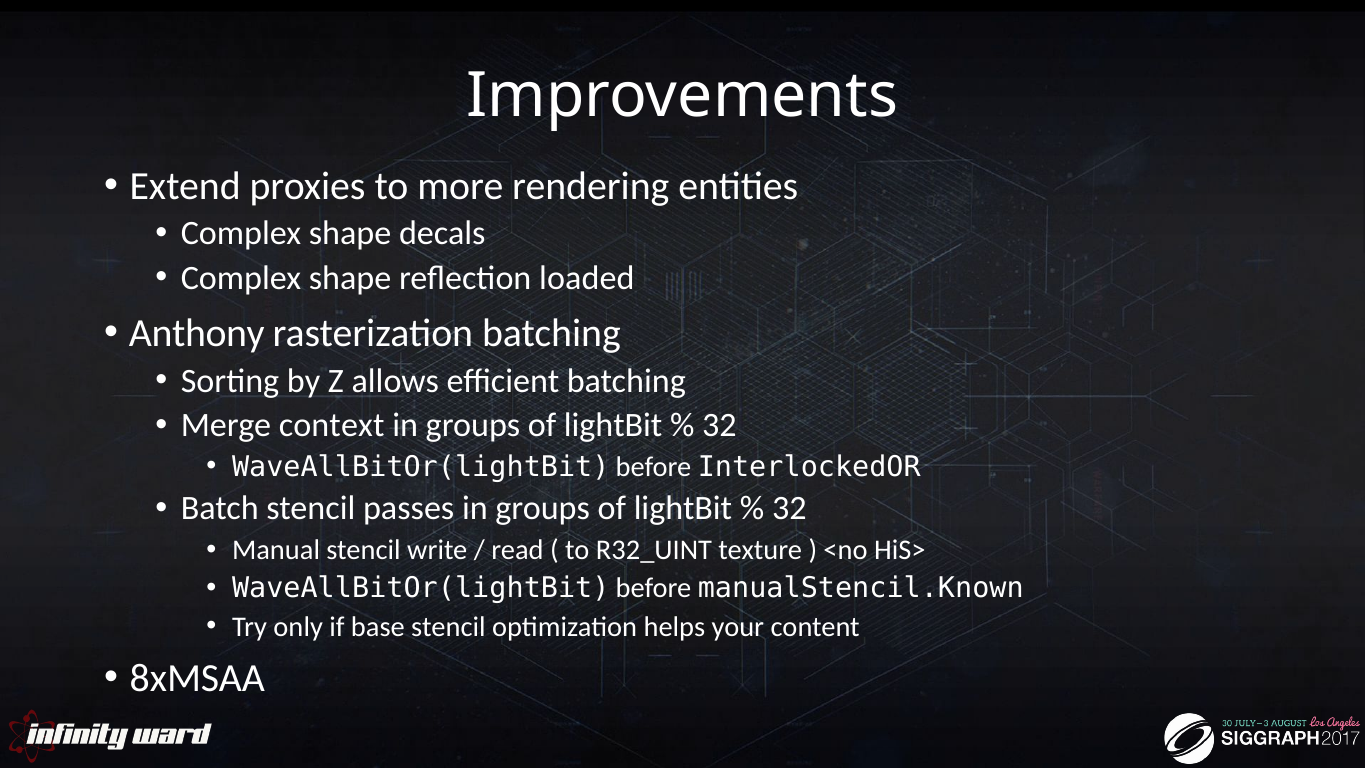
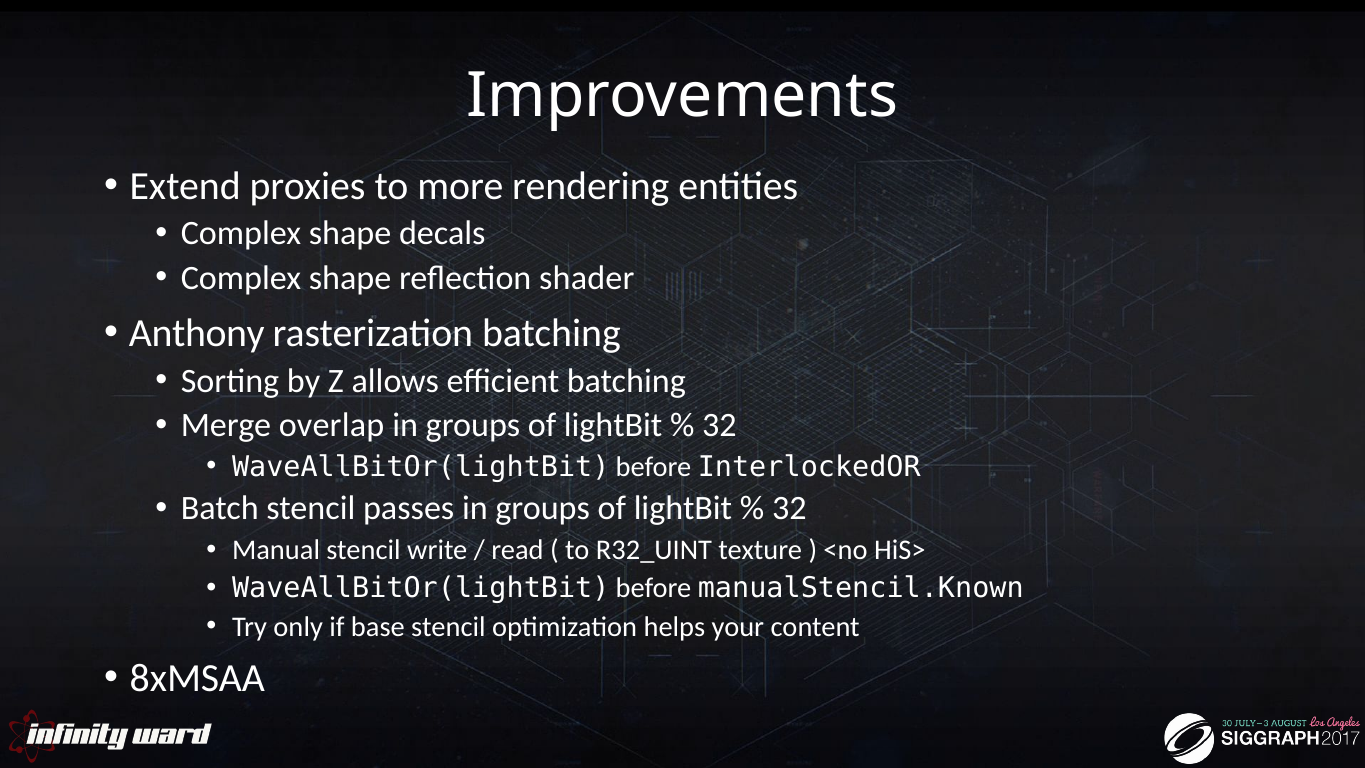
loaded: loaded -> shader (587, 278)
context: context -> overlap (332, 425)
